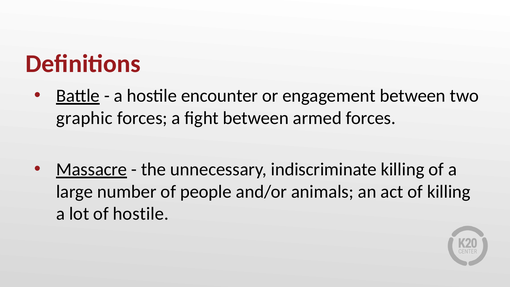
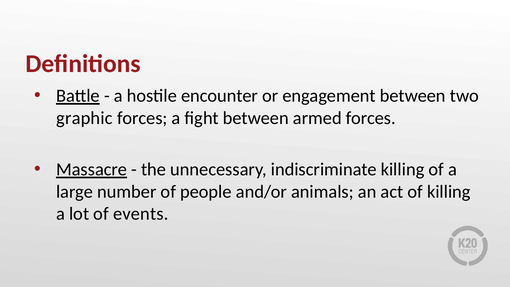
of hostile: hostile -> events (141, 214)
